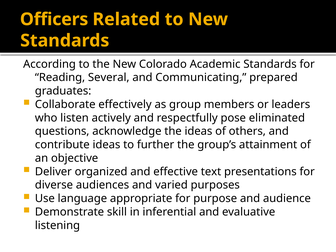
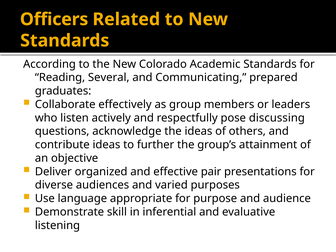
eliminated: eliminated -> discussing (277, 118)
text: text -> pair (211, 172)
